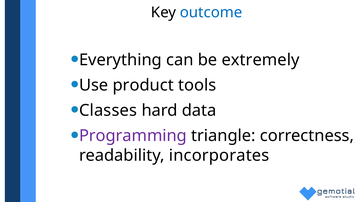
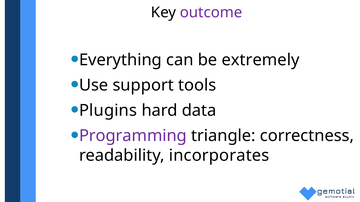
outcome colour: blue -> purple (211, 12)
product: product -> support (143, 85)
Classes: Classes -> Plugins (108, 111)
